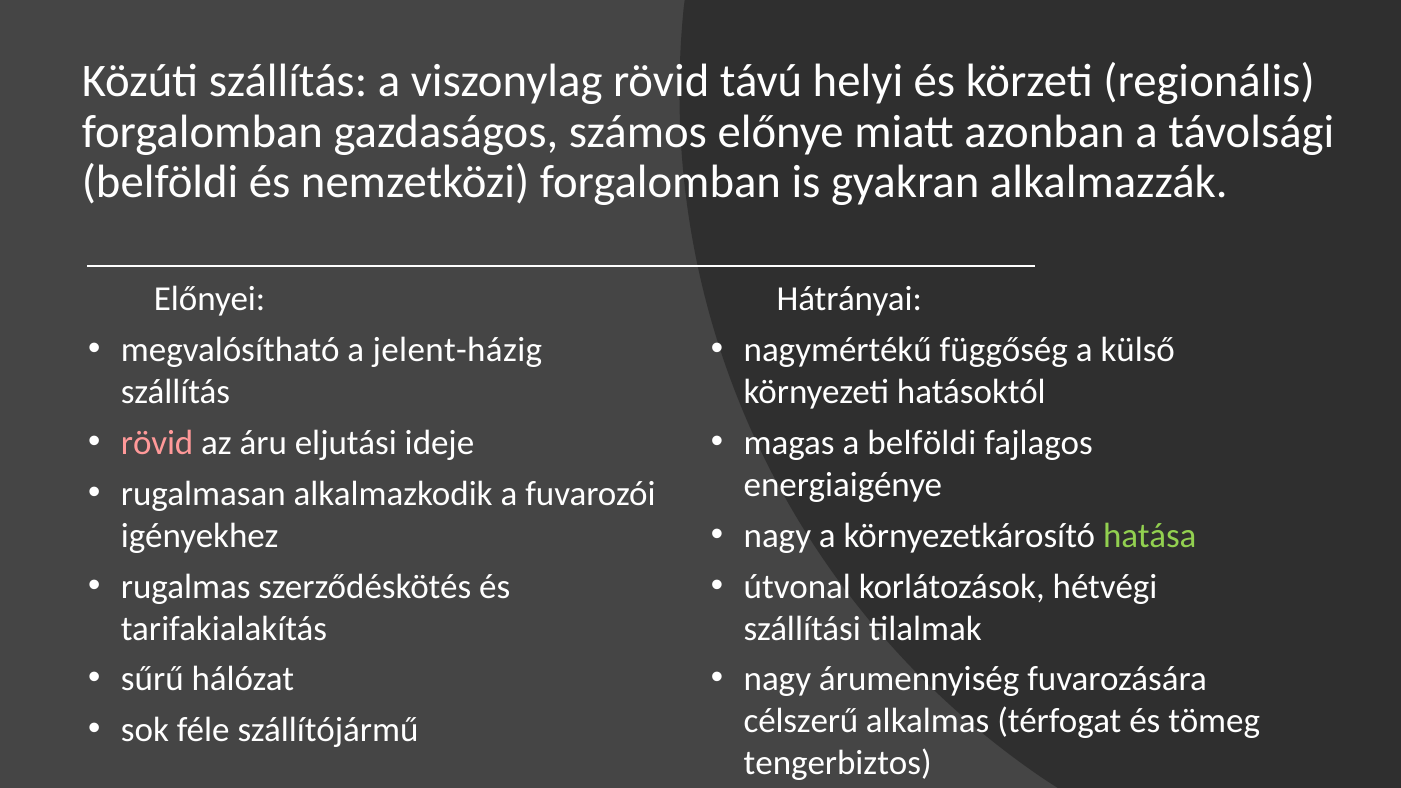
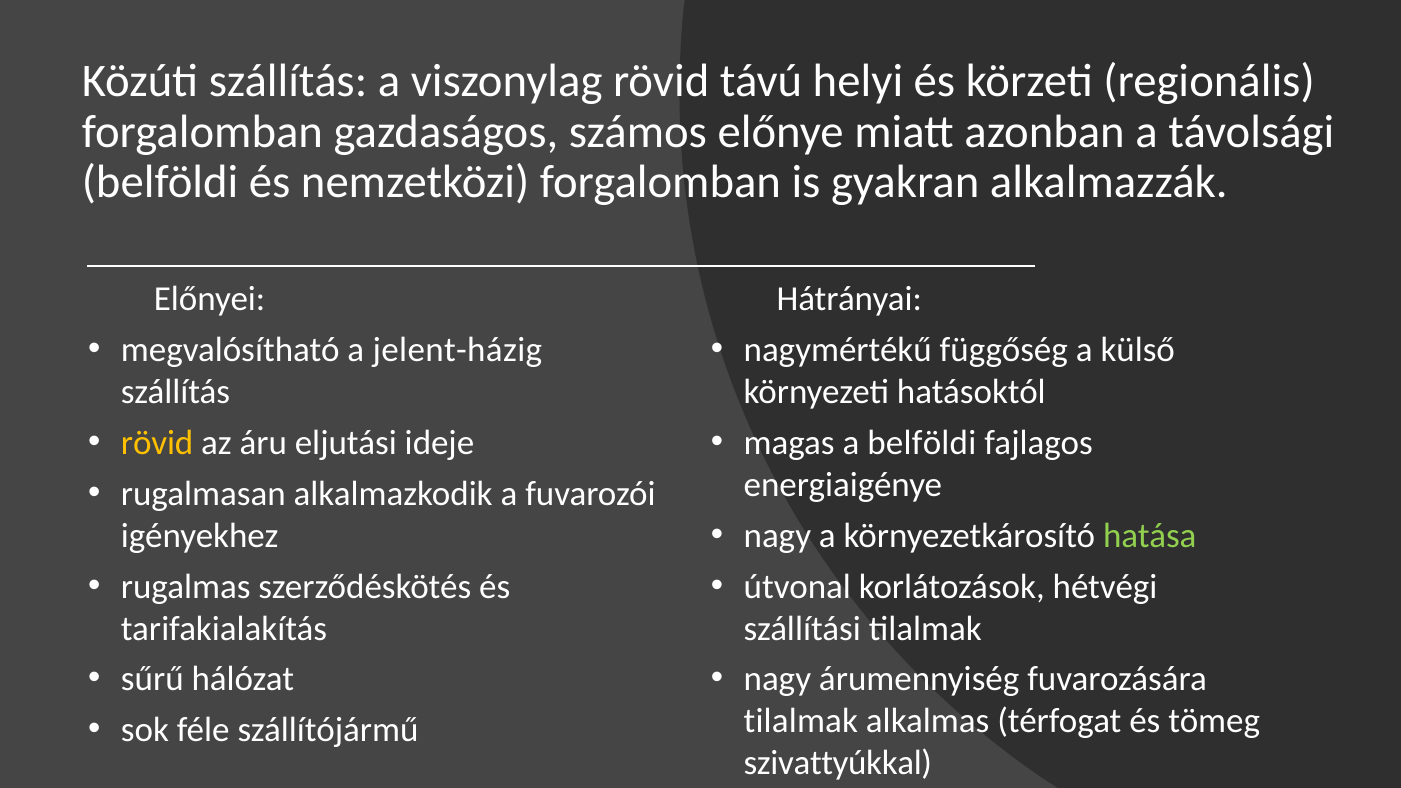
rövid colour: pink -> yellow (157, 443)
célszerű: célszerű -> tilalmak (801, 721)
tengerbiztos: tengerbiztos -> szivattyúkkal (838, 763)
